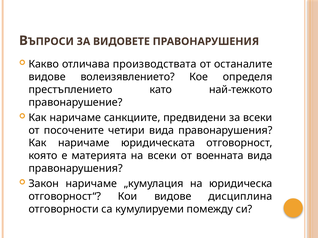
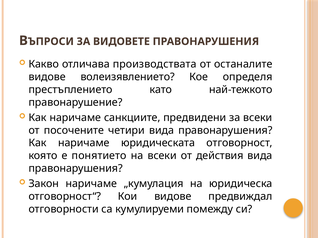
материята: материята -> понятието (99, 156)
военната: военната -> действия (220, 156)
дисциплина: дисциплина -> предвиждал (240, 197)
